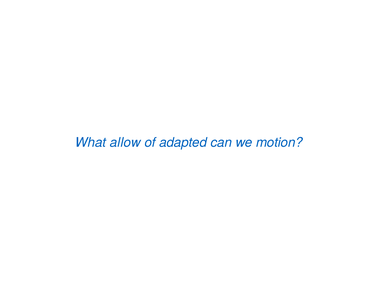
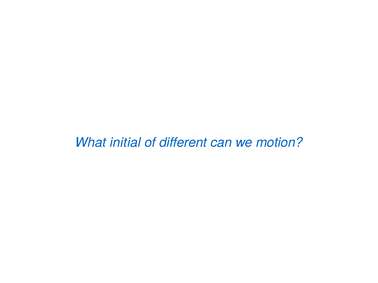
allow: allow -> initial (125, 143)
adapted: adapted -> different (183, 143)
